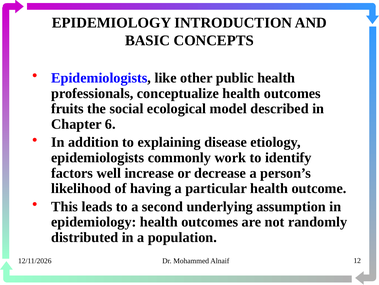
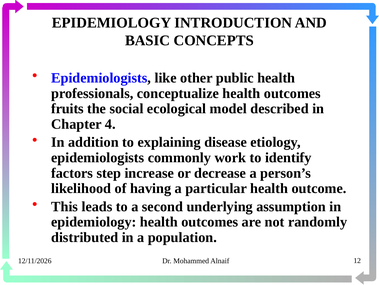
6: 6 -> 4 (110, 124)
well: well -> step (109, 173)
